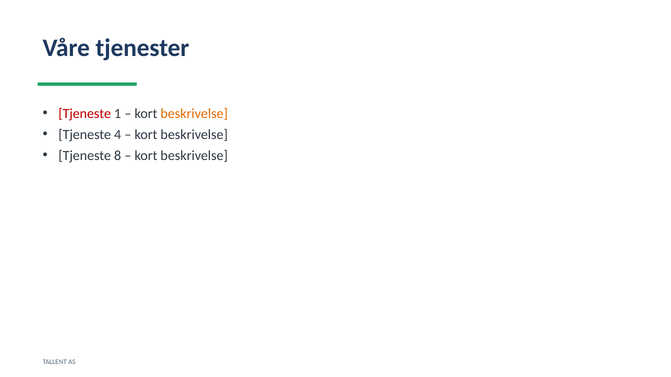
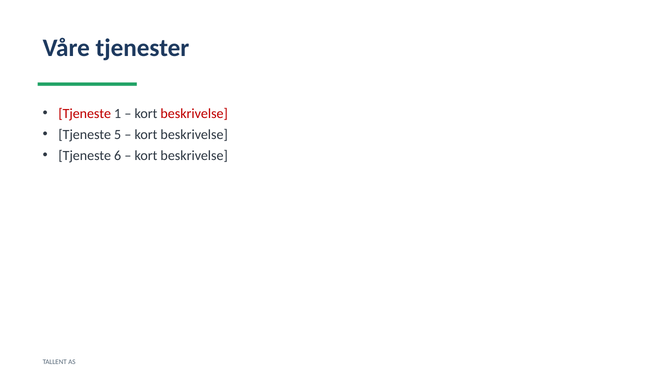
beskrivelse colour: orange -> red (194, 114)
4: 4 -> 5 (118, 135)
8: 8 -> 6 (118, 156)
